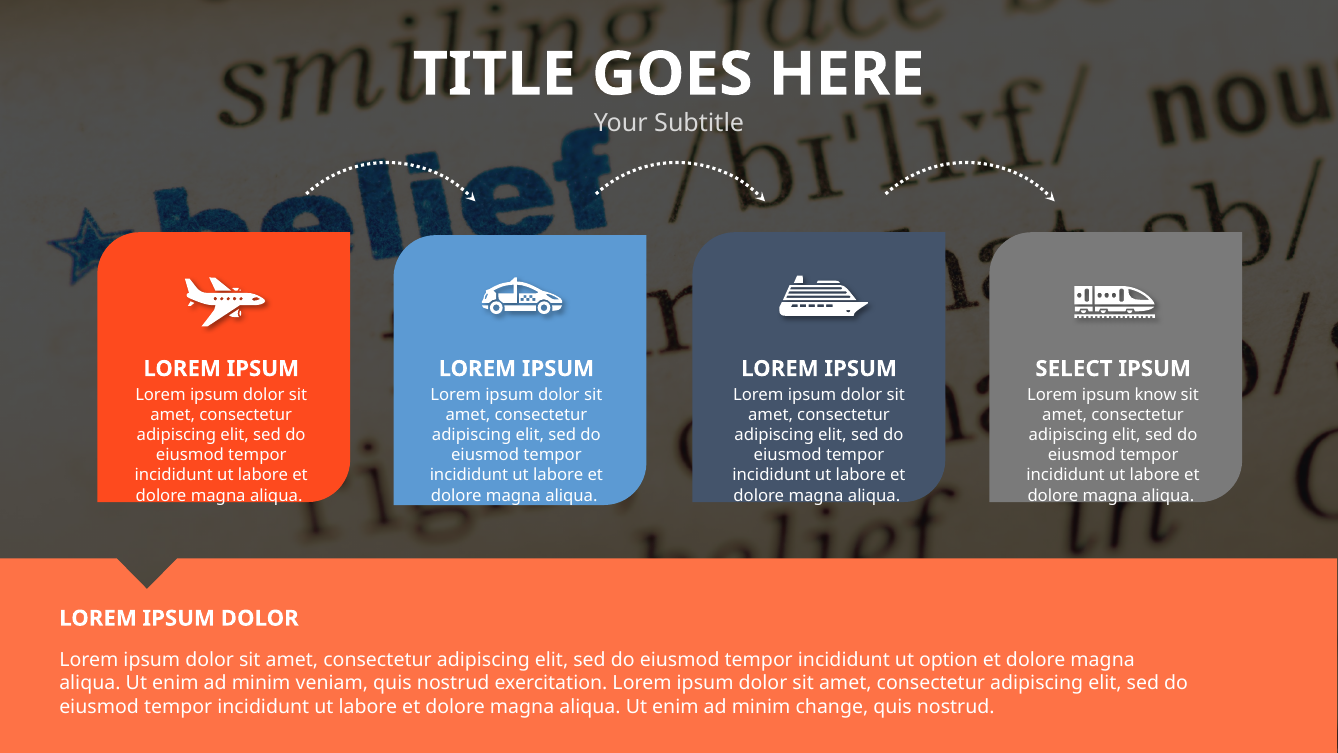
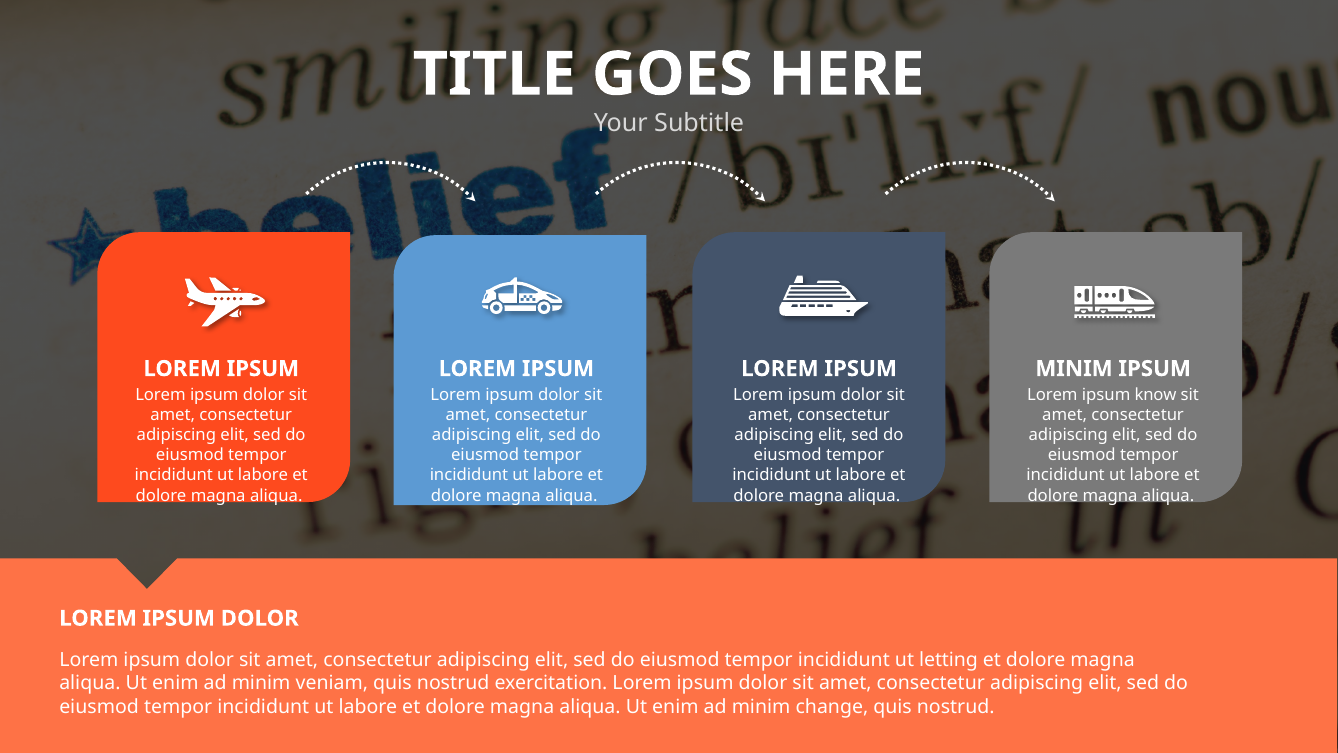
SELECT: SELECT -> MINIM (1074, 369)
option: option -> letting (948, 660)
